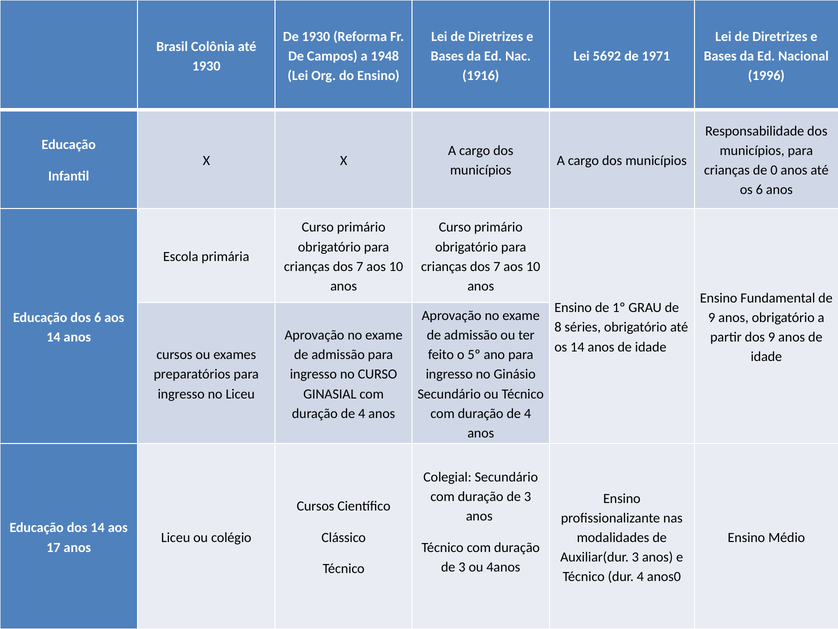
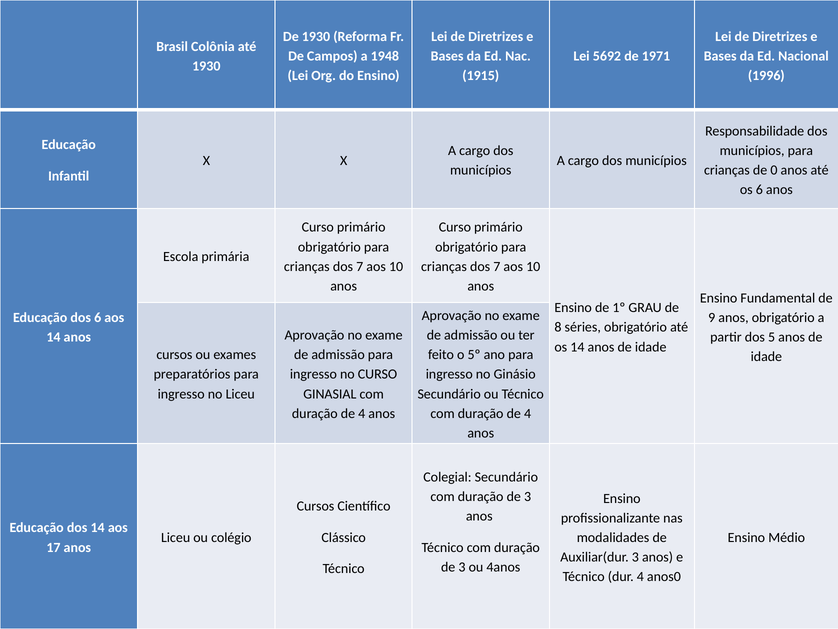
1916: 1916 -> 1915 (481, 76)
dos 9: 9 -> 5 (772, 337)
